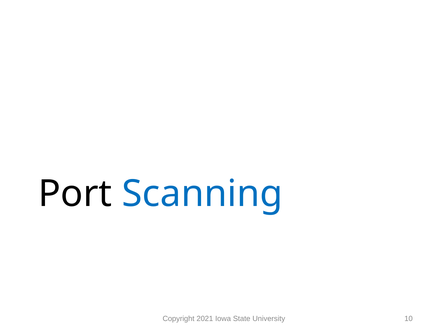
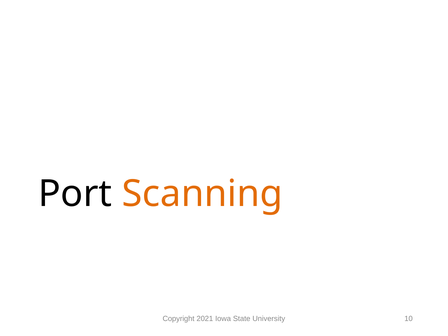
Scanning colour: blue -> orange (202, 194)
